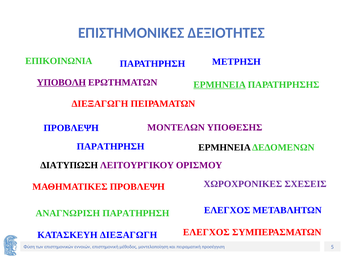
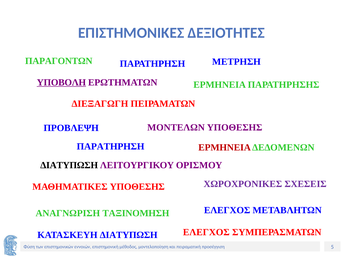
ΕΠΙΚΟΙΝΩΝΙΑ: ΕΠΙΚΟΙΝΩΝΙΑ -> ΠΑΡΑΓΟΝΤΩΝ (59, 61)
ΕΡΜΗΝΕΙΑ underline: present -> none (220, 85)
ΕΡΜΗΝΕΙΑ colour: black -> red (225, 148)
ΜΑΘΗΜΑΤΙΚΕΣ ΠΡΟΒΛΕΨΗ: ΠΡΟΒΛΕΨΗ -> ΥΠΟΘΕΣΗΣ (137, 187)
ΑΝΑΓΝΩΡΙΣΗ ΠΑΡΑΤΗΡΗΣΗ: ΠΑΡΑΤΗΡΗΣΗ -> ΤΑΞΙΝΟΜΗΣΗ (136, 213)
ΚΑΤΑΣΚΕΥΗ ΔΙΕΞΑΓΩΓΗ: ΔΙΕΞΑΓΩΓΗ -> ΔΙΑΤΥΠΩΣΗ (129, 235)
